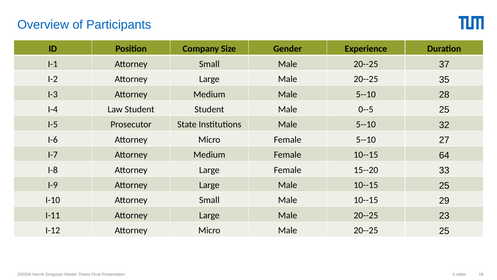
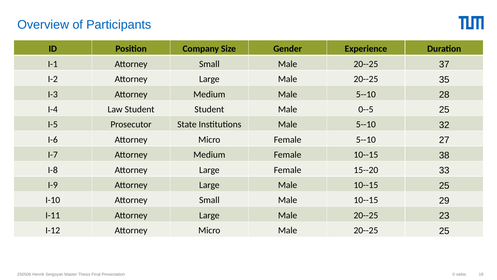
64: 64 -> 38 (444, 155)
